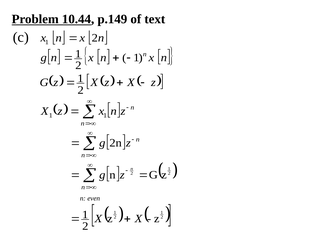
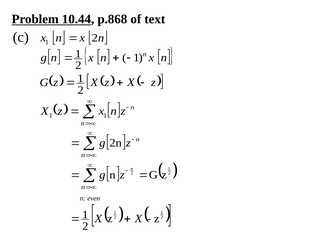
p.149: p.149 -> p.868 (112, 19)
